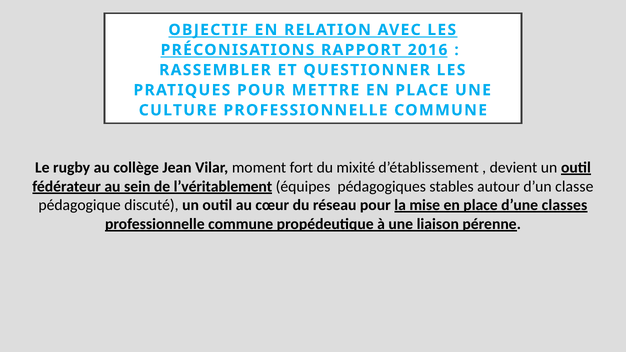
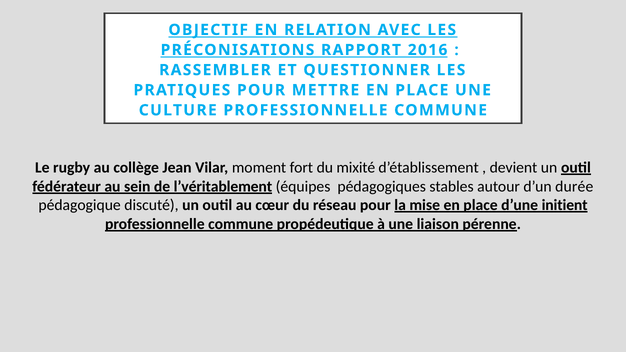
classe: classe -> durée (574, 186)
classes: classes -> initient (565, 205)
